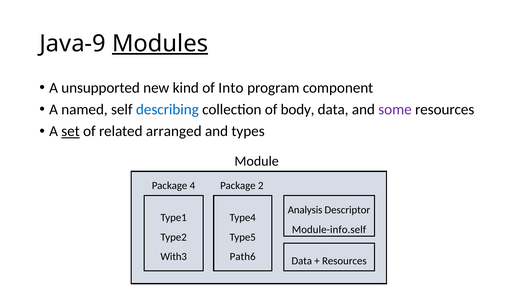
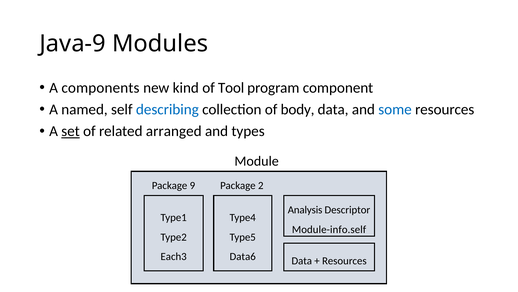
Modules underline: present -> none (160, 44)
unsupported: unsupported -> components (100, 88)
Into: Into -> Tool (231, 88)
some colour: purple -> blue (395, 109)
4: 4 -> 9 (192, 185)
With3: With3 -> Each3 (174, 256)
Path6: Path6 -> Data6 (243, 256)
